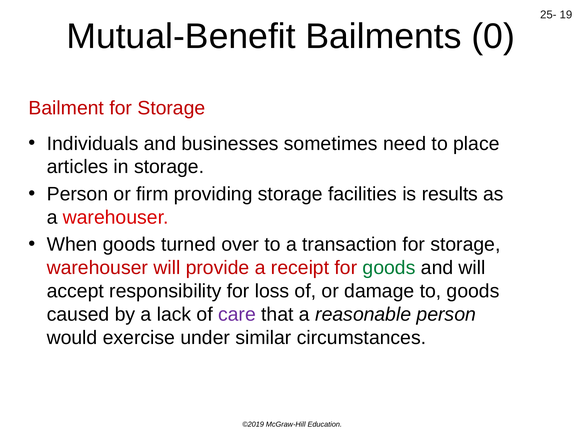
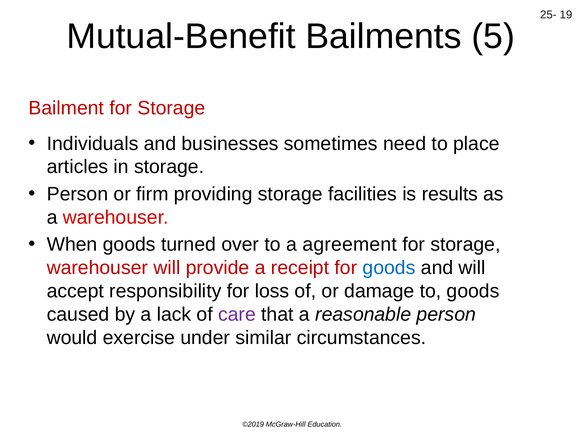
0: 0 -> 5 (493, 36)
transaction: transaction -> agreement (350, 244)
goods colour: green -> blue (389, 268)
